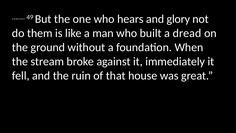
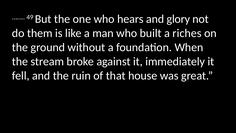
dread: dread -> riches (187, 33)
